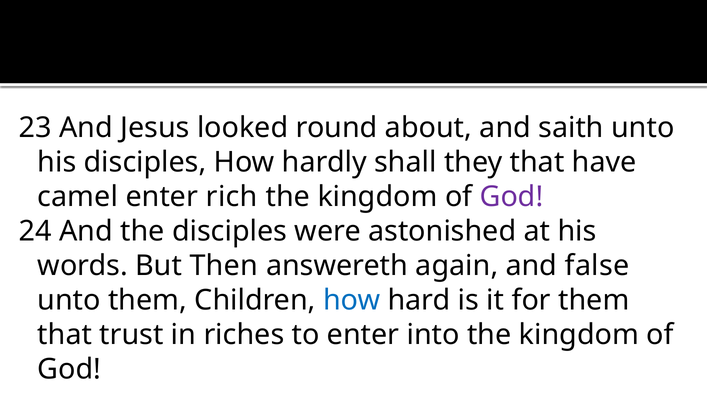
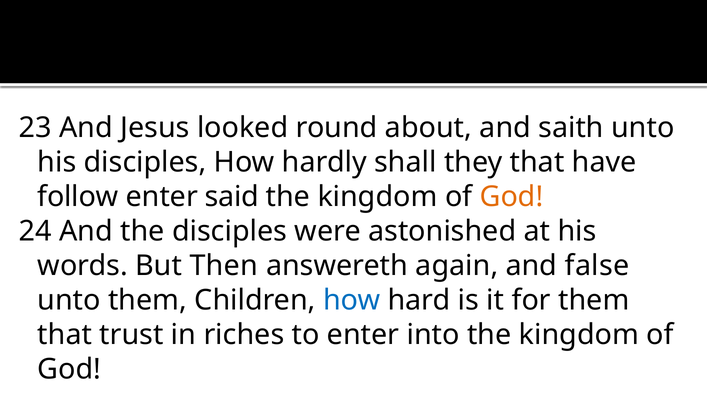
camel: camel -> follow (78, 196)
rich: rich -> said (232, 196)
God colour: purple -> orange (511, 196)
